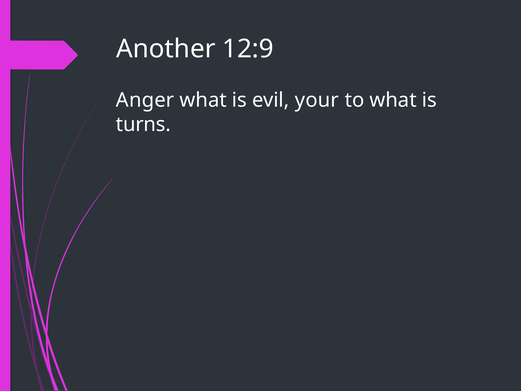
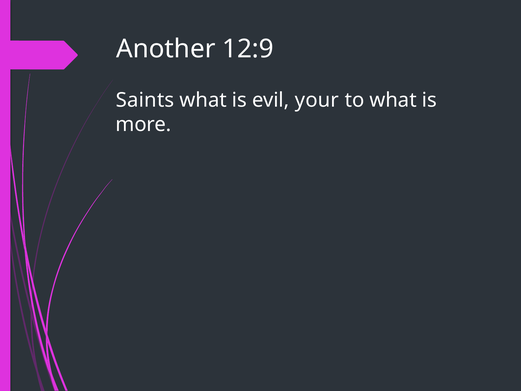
Anger: Anger -> Saints (145, 100)
turns: turns -> more (143, 124)
